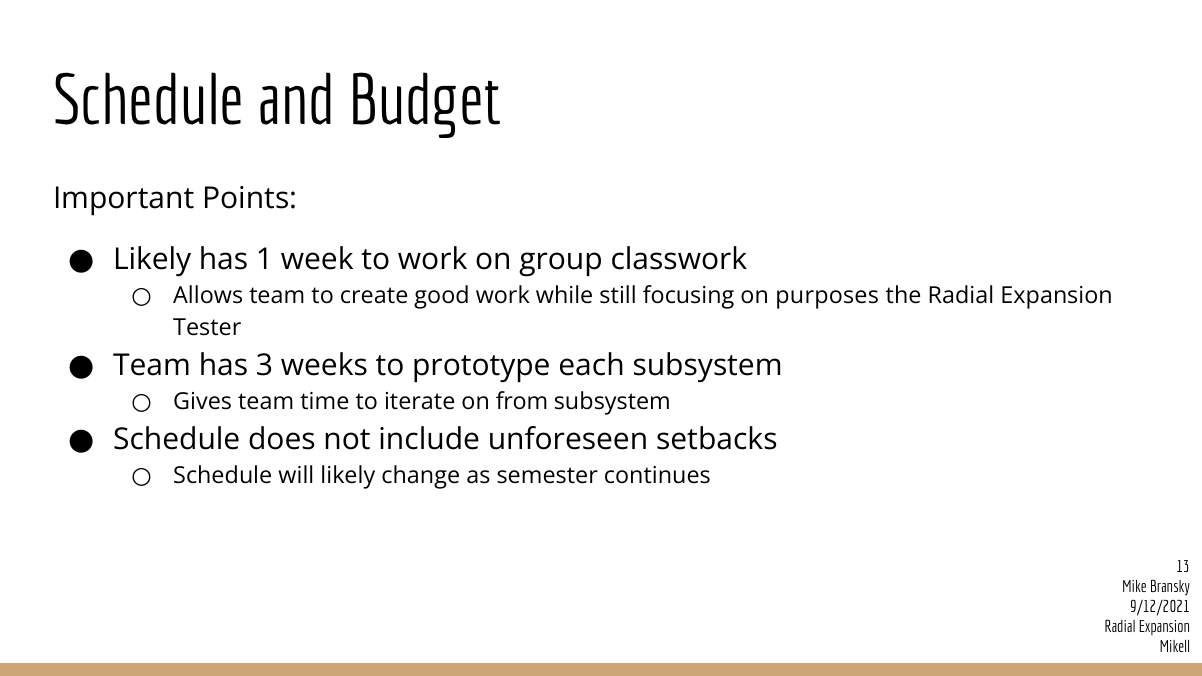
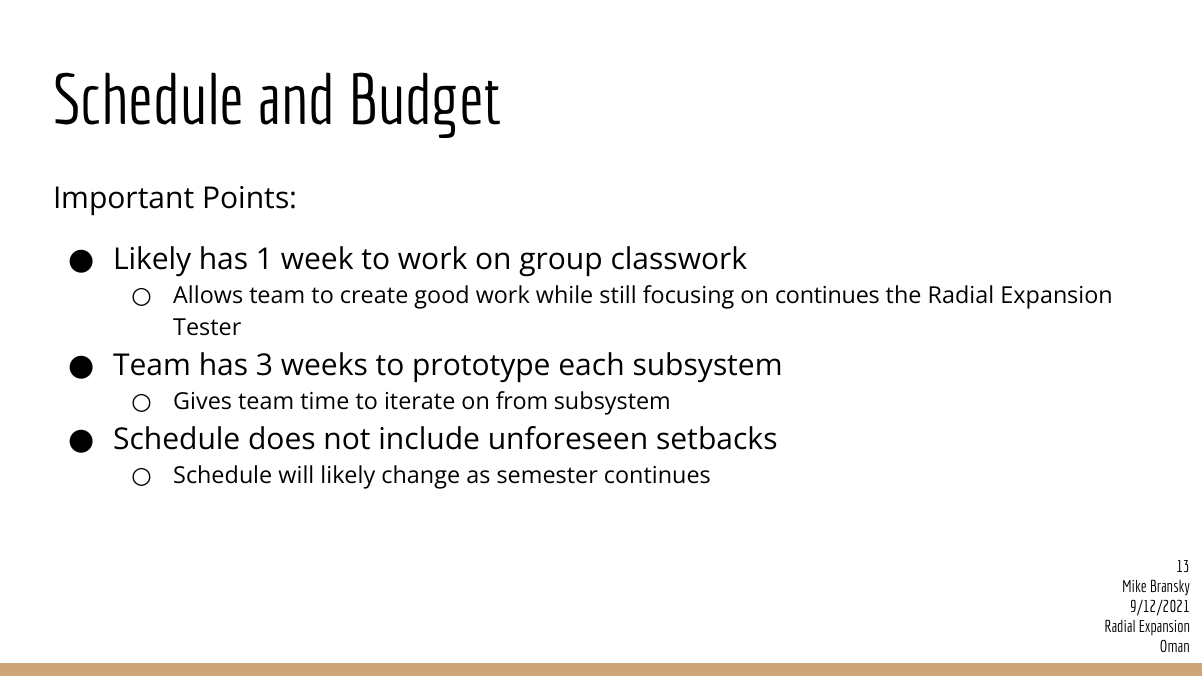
on purposes: purposes -> continues (827, 296)
Mikell: Mikell -> Oman (1175, 647)
